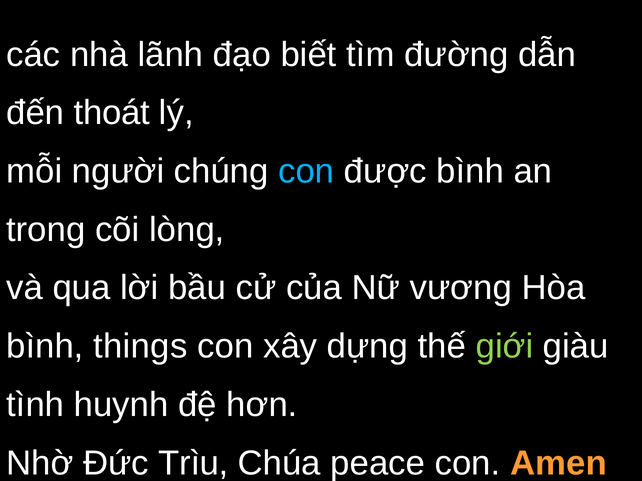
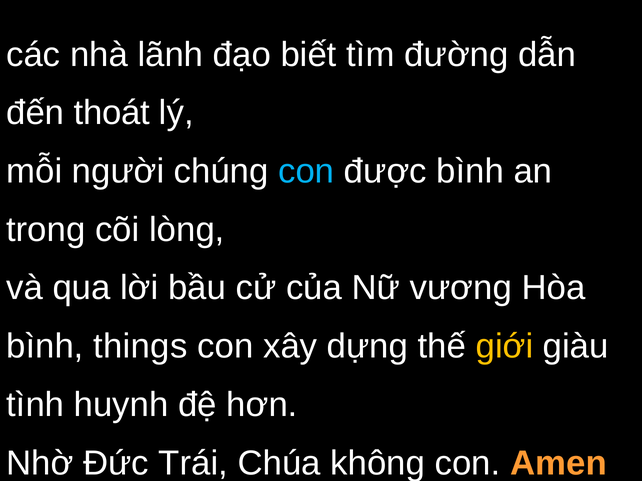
giới colour: light green -> yellow (505, 347)
Trìu: Trìu -> Trái (193, 464)
peace: peace -> không (378, 464)
